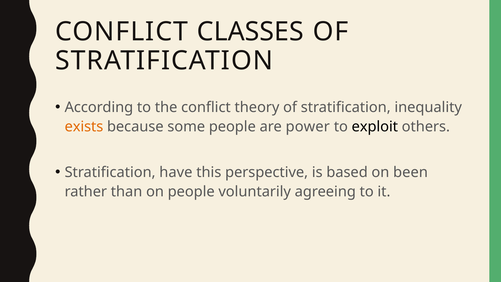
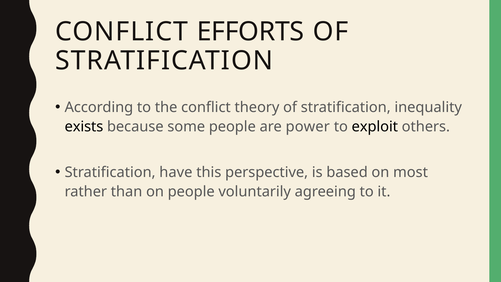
CLASSES: CLASSES -> EFFORTS (250, 32)
exists colour: orange -> black (84, 127)
been: been -> most (411, 172)
